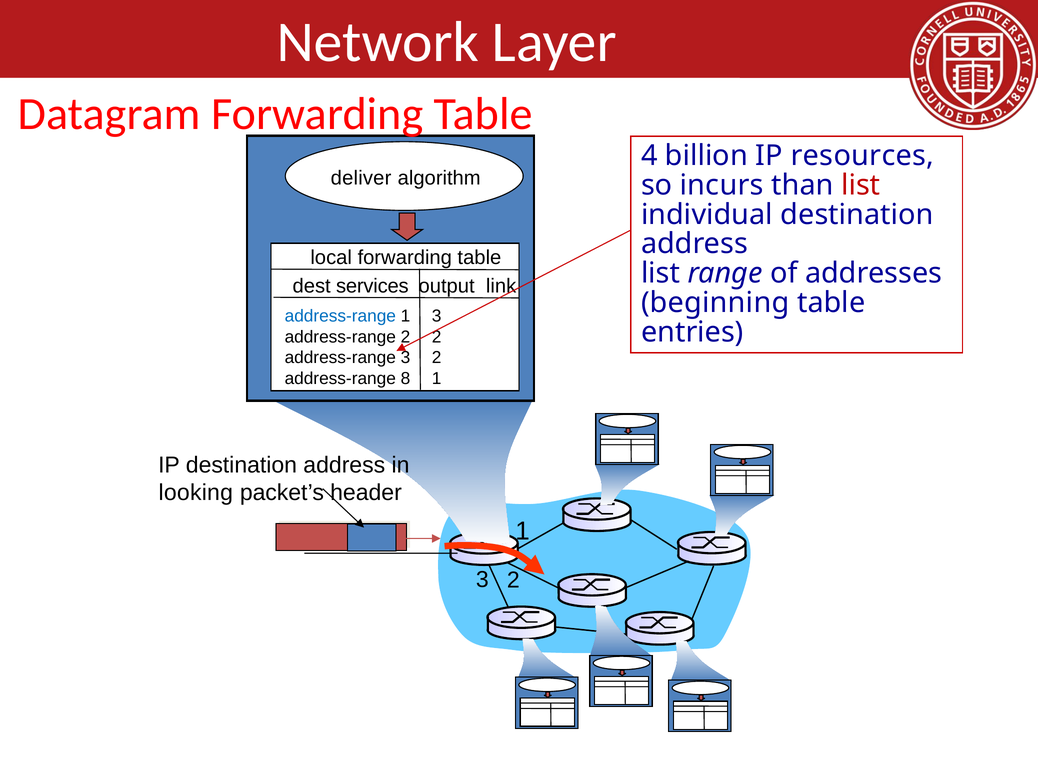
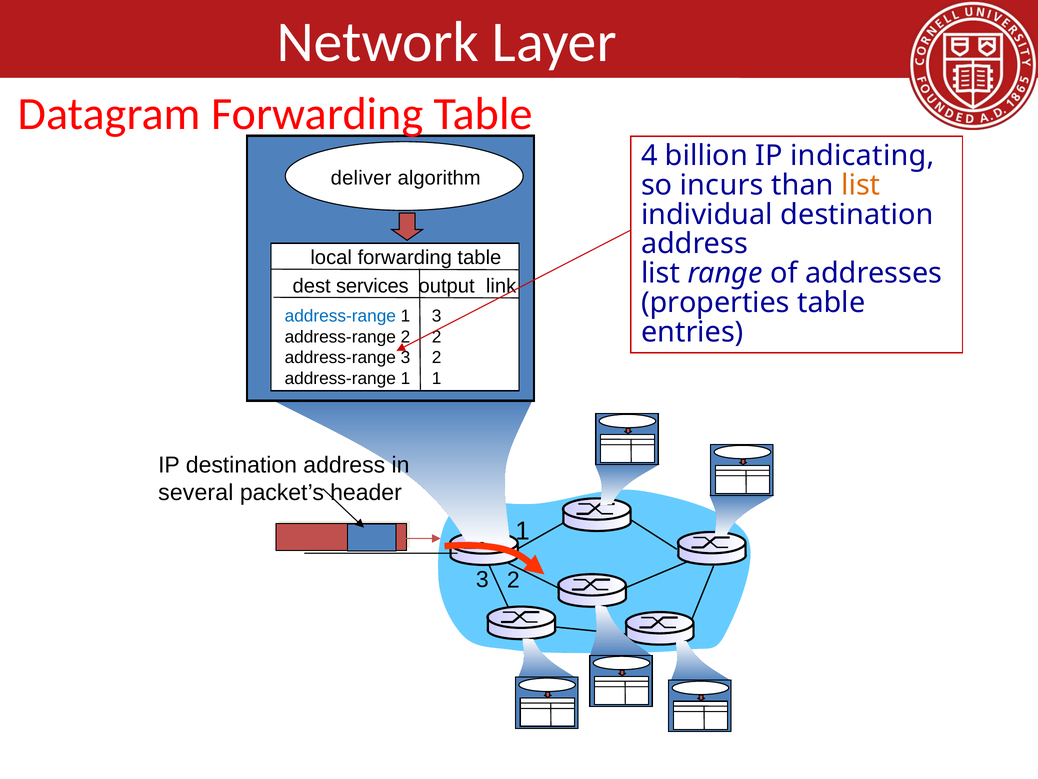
resources: resources -> indicating (862, 155)
list colour: red -> orange (861, 185)
beginning: beginning -> properties (715, 303)
8: 8 -> 1 (405, 378)
looking: looking -> several (196, 492)
